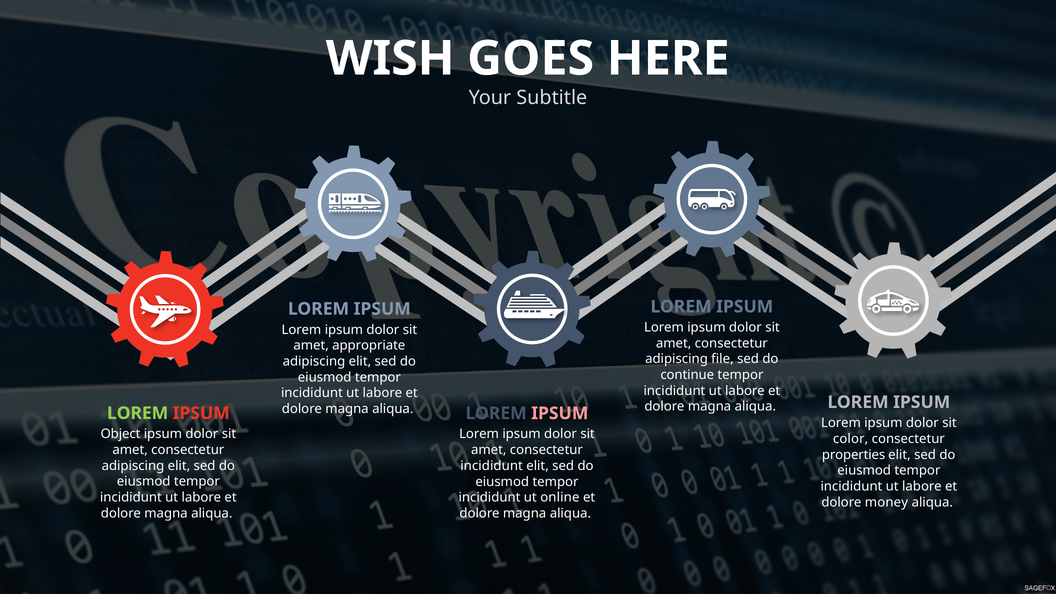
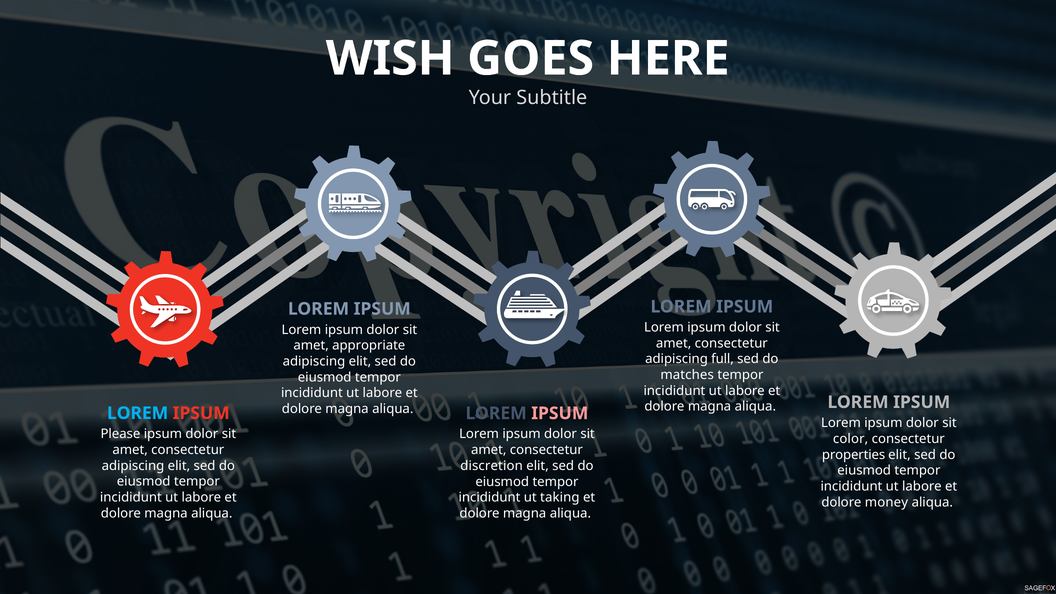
file: file -> full (723, 359)
continue: continue -> matches (687, 375)
LOREM colour: light green -> light blue (138, 413)
Object: Object -> Please (120, 434)
incididunt: incididunt -> discretion (492, 466)
online: online -> taking (560, 498)
